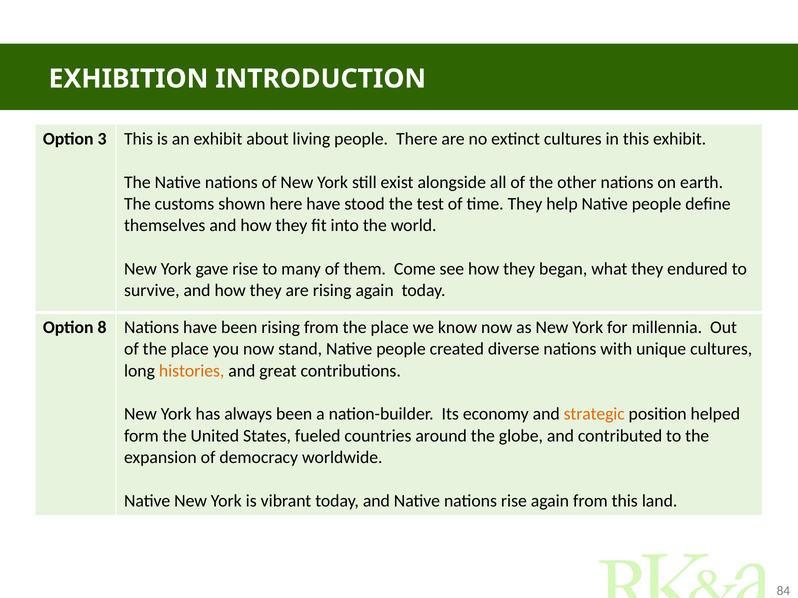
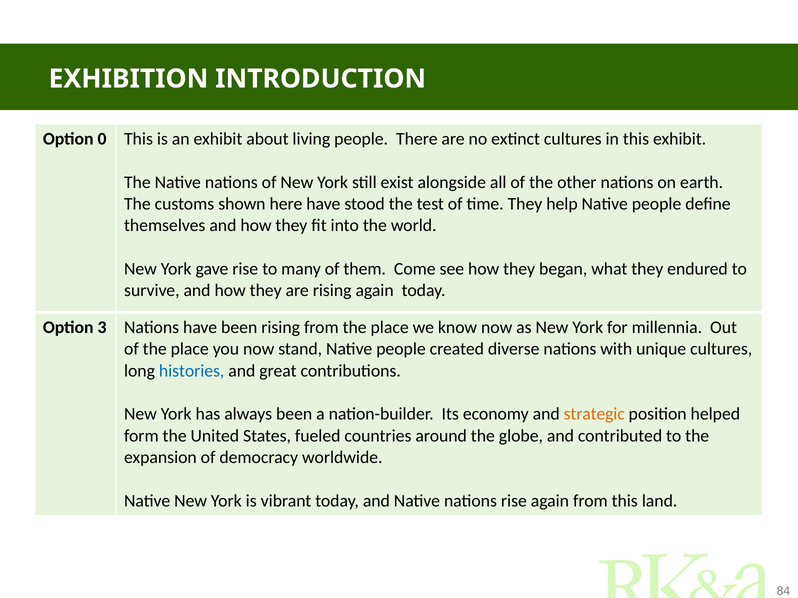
3: 3 -> 0 (102, 139)
8: 8 -> 3 (102, 328)
histories colour: orange -> blue (192, 371)
